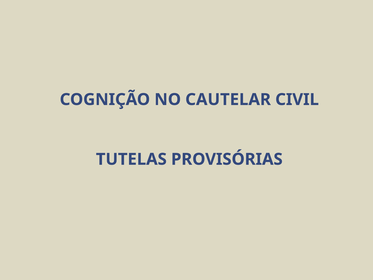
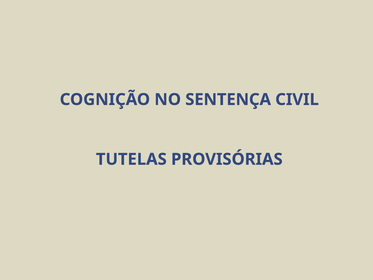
CAUTELAR: CAUTELAR -> SENTENÇA (228, 99)
